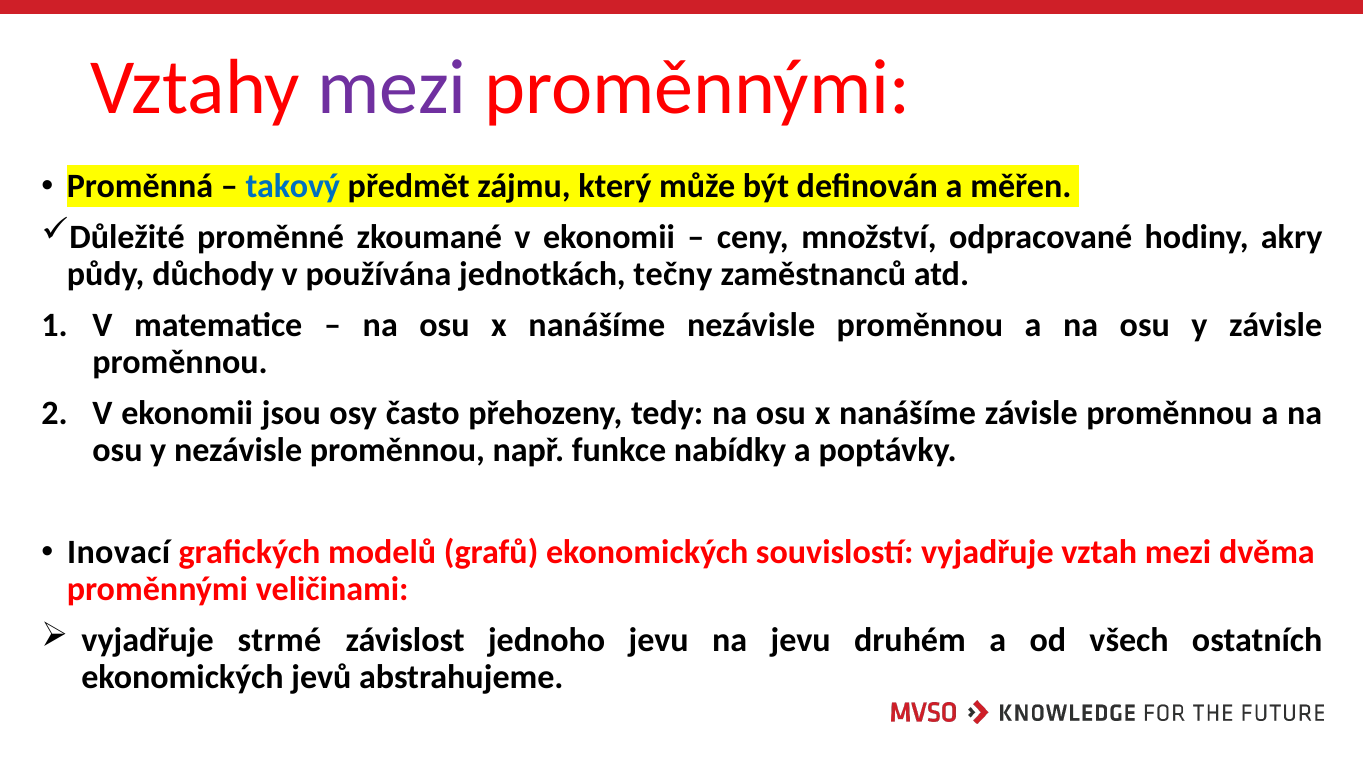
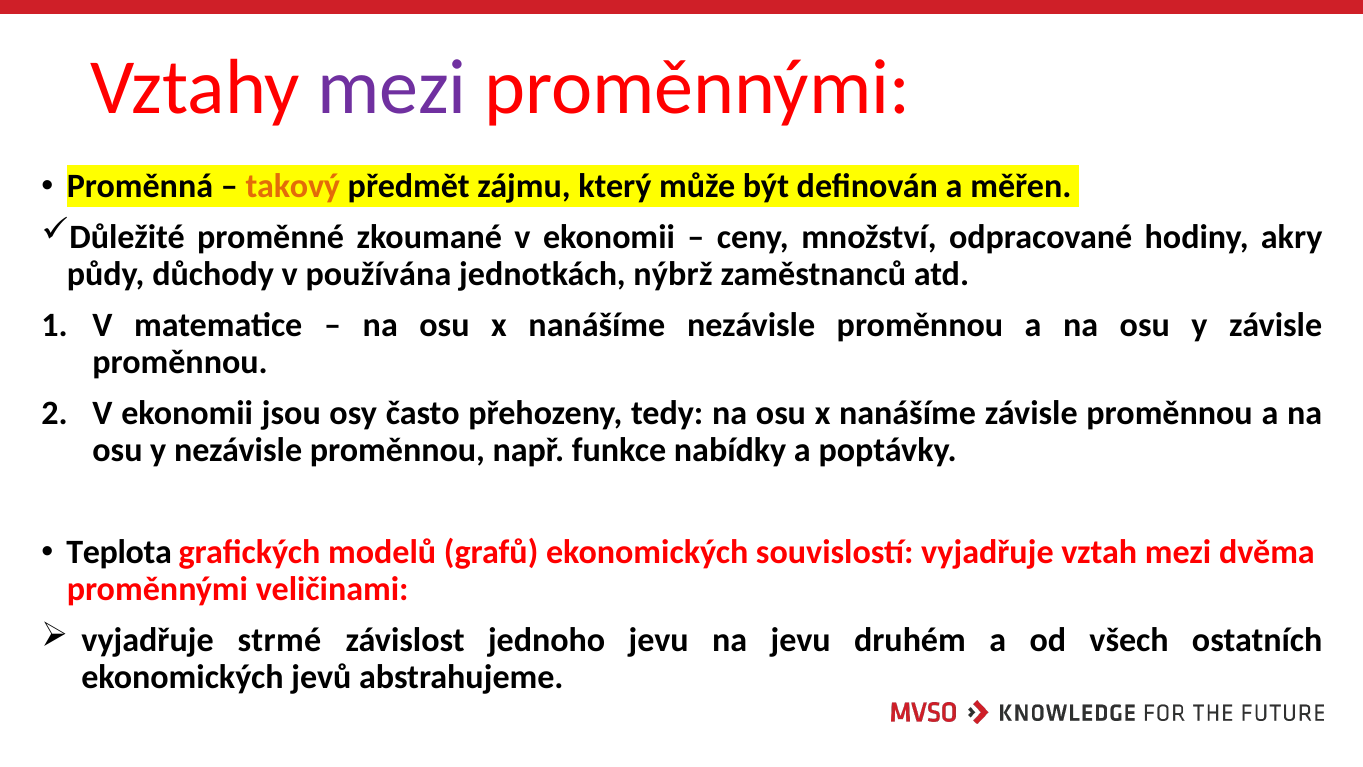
takový colour: blue -> orange (293, 187)
tečny: tečny -> nýbrž (673, 274)
Inovací: Inovací -> Teplota (119, 552)
